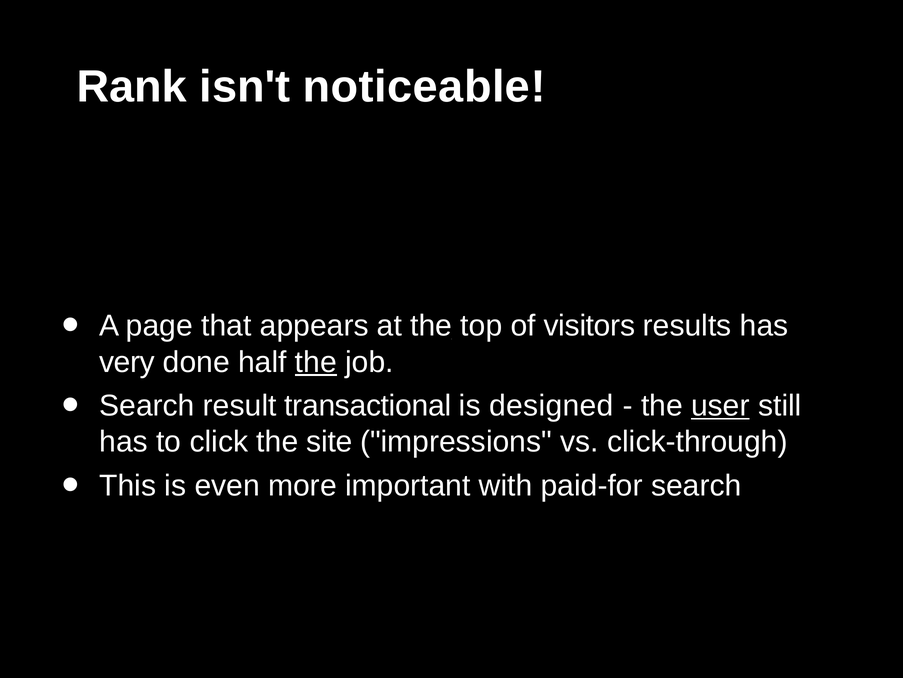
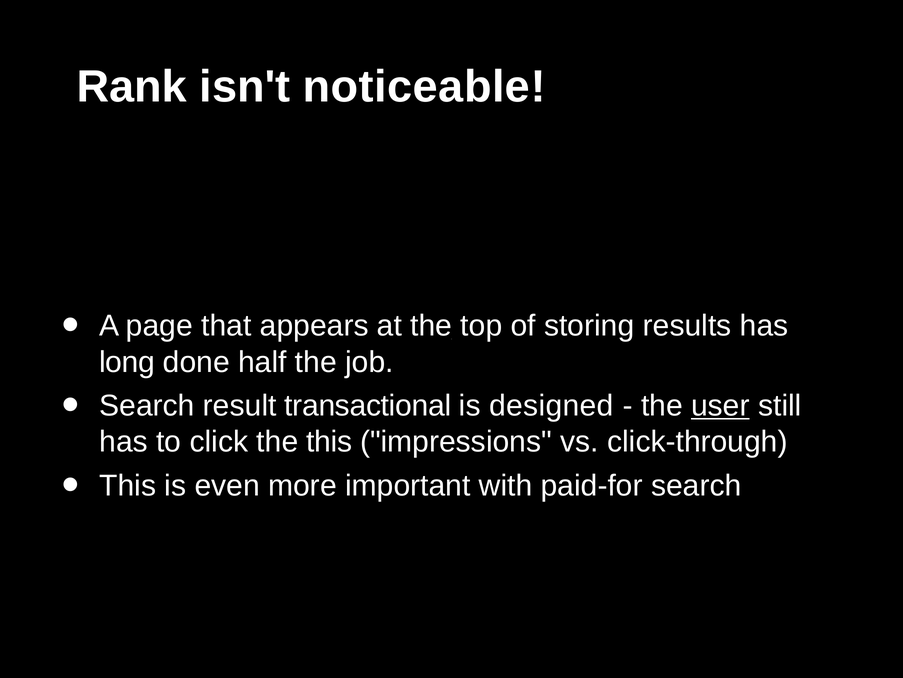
visitors: visitors -> storing (589, 326)
very: very -> long (127, 362)
the underline: present -> none (316, 362)
the site: site -> this (329, 442)
